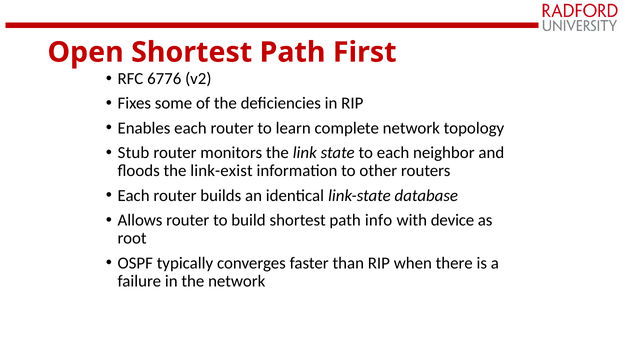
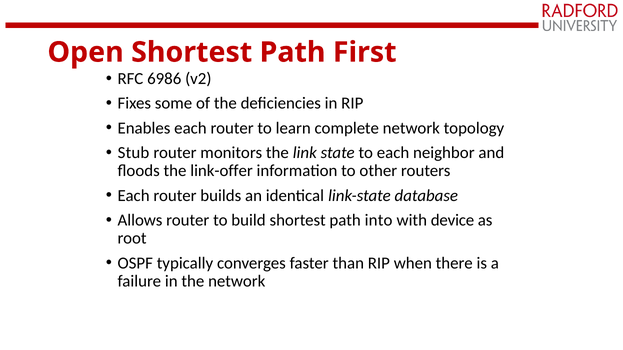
6776: 6776 -> 6986 (164, 79)
link-exist: link-exist -> link-offer (222, 171)
info: info -> into (379, 220)
